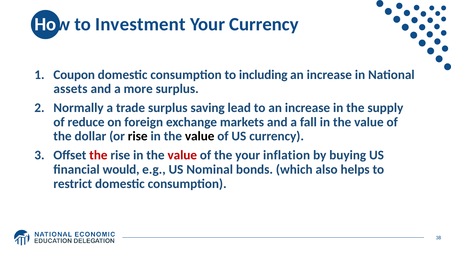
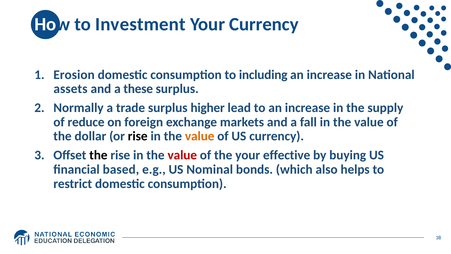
Coupon: Coupon -> Erosion (74, 75)
more: more -> these (138, 89)
saving: saving -> higher (208, 108)
value colour: black -> orange (200, 136)
the colour: red -> black (98, 155)
inflation: inflation -> effective (287, 155)
would: would -> based (121, 169)
